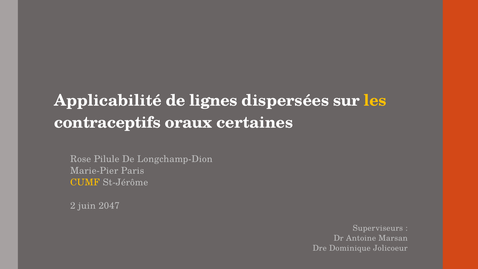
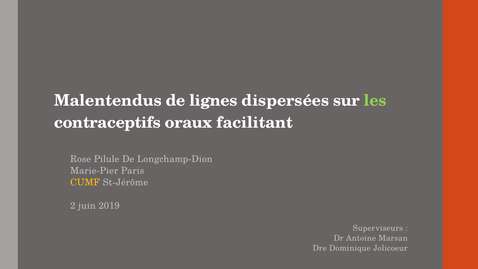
Applicabilité: Applicabilité -> Malentendus (108, 101)
les colour: yellow -> light green (375, 101)
certaines: certaines -> facilitant (255, 123)
2047: 2047 -> 2019 (109, 206)
